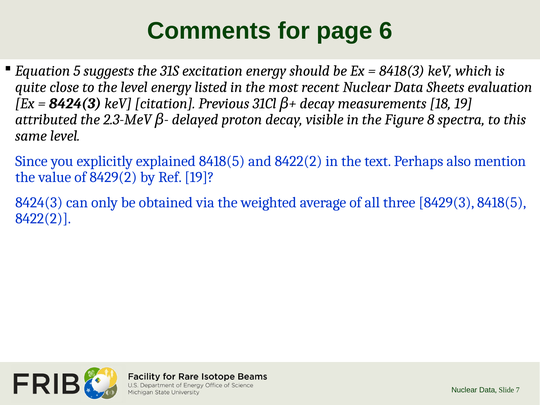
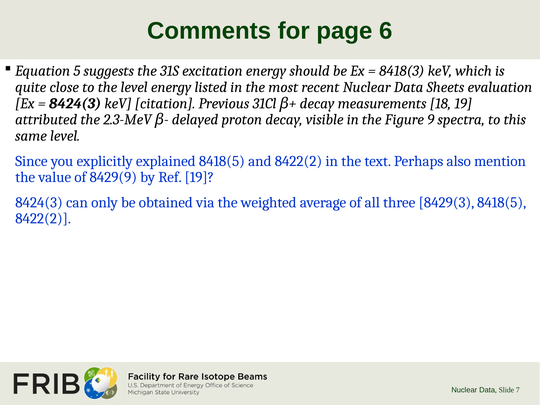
8: 8 -> 9 (431, 120)
8429(2: 8429(2 -> 8429(9 (113, 177)
